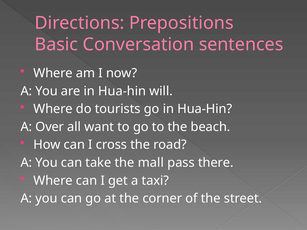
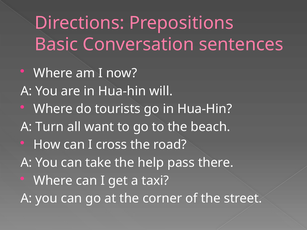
Over: Over -> Turn (50, 127)
mall: mall -> help (151, 163)
